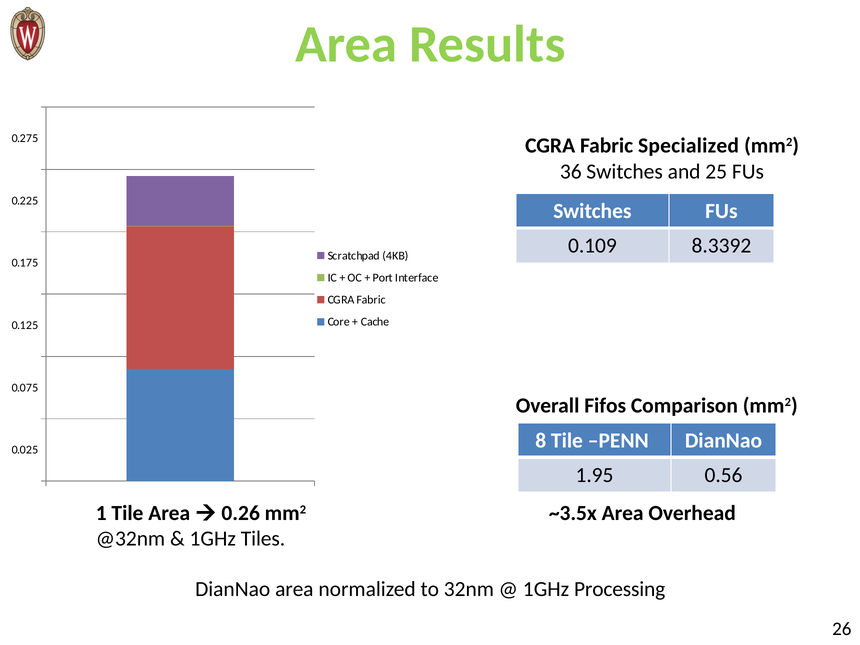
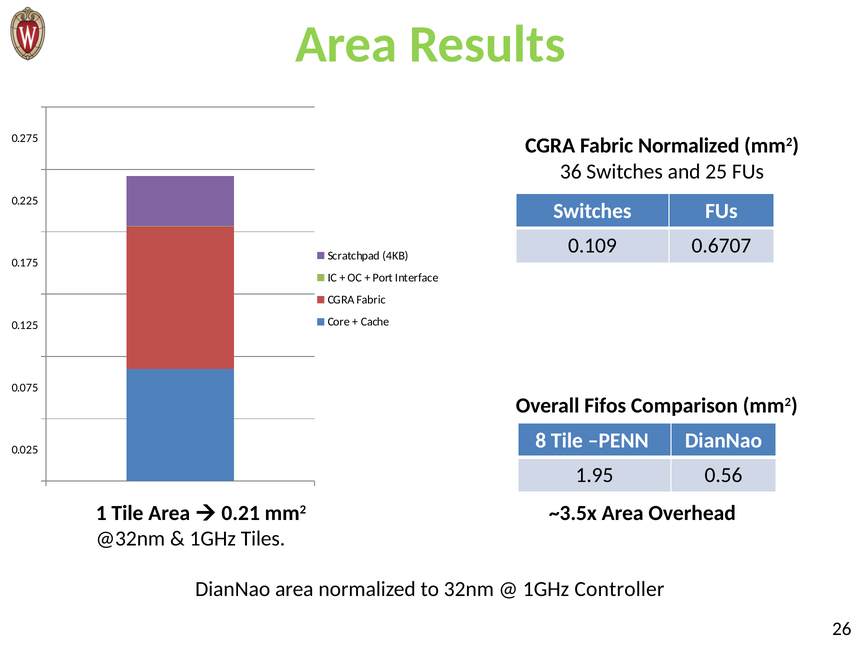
Fabric Specialized: Specialized -> Normalized (689, 146)
8.3392: 8.3392 -> 0.6707 (721, 246)
0.26: 0.26 -> 0.21 (241, 513)
Processing: Processing -> Controller (619, 589)
